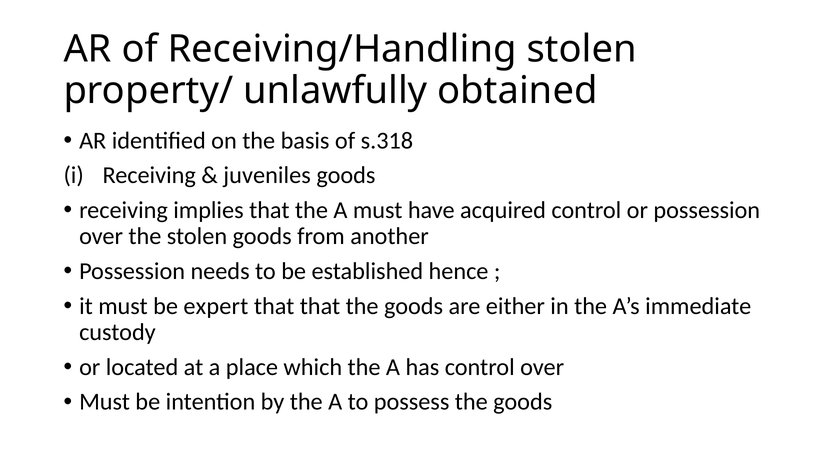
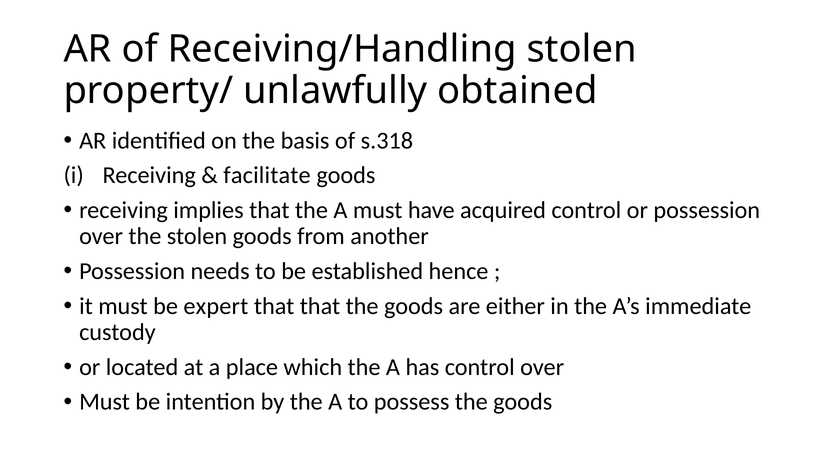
juveniles: juveniles -> facilitate (267, 176)
